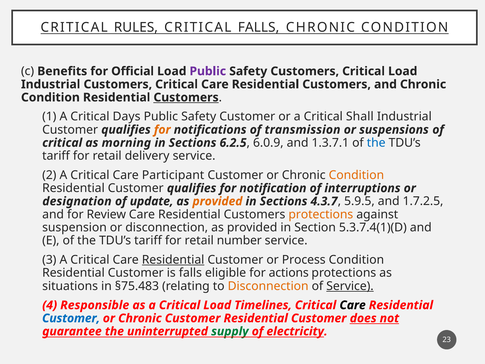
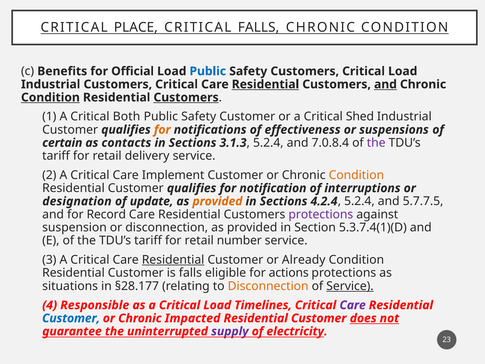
RULES: RULES -> PLACE (136, 27)
Public colour: purple -> blue (208, 71)
Residential underline: none -> present (265, 84)
and underline: none -> present (385, 84)
Condition underline: none -> present (50, 97)
Days: Days -> Both (127, 117)
Shall: Shall -> Shed (360, 117)
transmission: transmission -> effectiveness (303, 130)
critical: critical -> certain (62, 143)
morning: morning -> contacts (126, 143)
6.2.5: 6.2.5 -> 3.1.3 (233, 143)
6.0.9: 6.0.9 -> 5.2.4 (268, 143)
1.3.7.1: 1.3.7.1 -> 7.0.8.4 (330, 143)
the colour: blue -> purple (376, 143)
Participant: Participant -> Implement (173, 175)
4.3.7: 4.3.7 -> 4.2.4 (324, 201)
5.9.5: 5.9.5 -> 5.2.4 (359, 201)
1.7.2.5: 1.7.2.5 -> 5.7.7.5 (423, 201)
Review: Review -> Record (106, 214)
protections colour: orange -> purple (321, 214)
Process: Process -> Already (304, 260)
§75.483: §75.483 -> §28.177 (137, 286)
Care colour: black -> purple (353, 305)
Chronic Customer: Customer -> Impacted (193, 318)
supply colour: green -> purple (230, 331)
